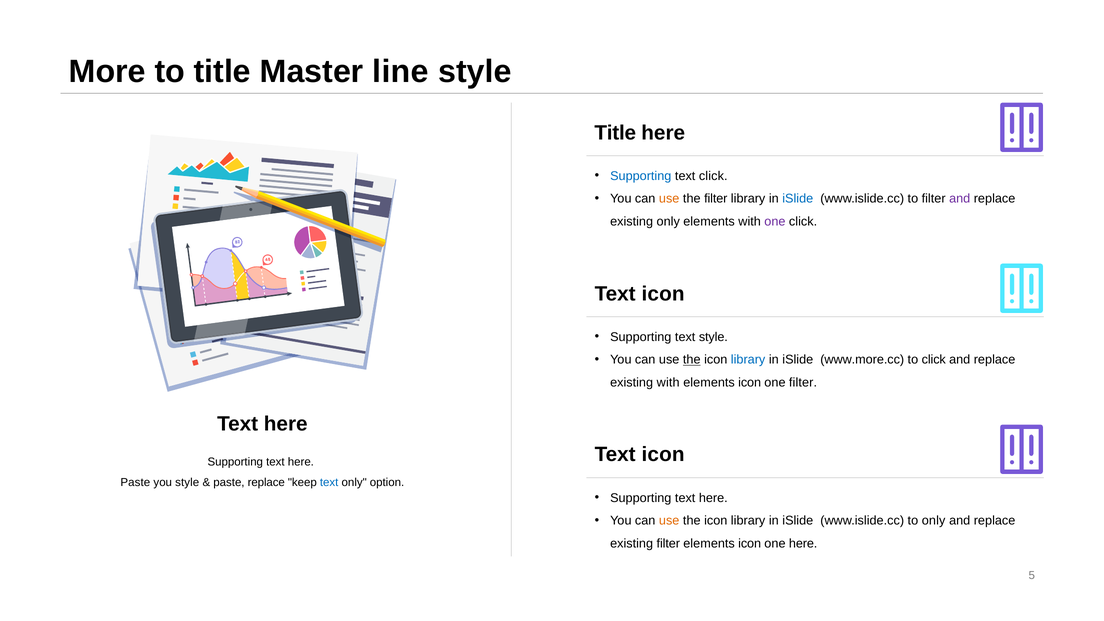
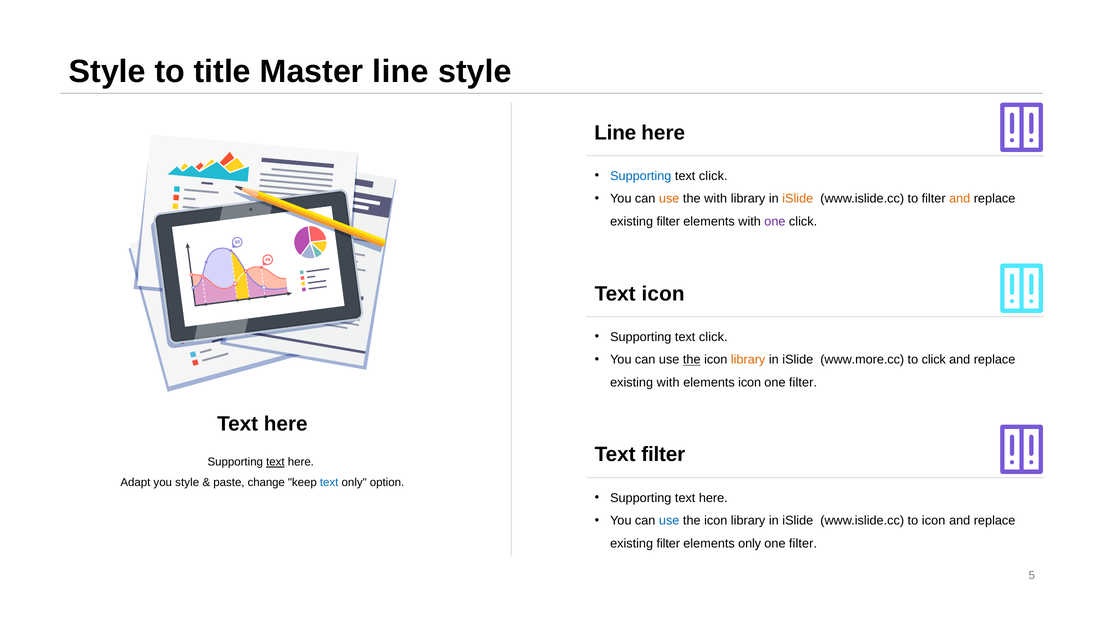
More: More -> Style (107, 71)
Title: Title -> Line (615, 133)
the filter: filter -> with (716, 199)
iSlide colour: blue -> orange (798, 199)
and colour: purple -> orange (960, 199)
only: only -> filter (668, 222)
style: style -> click (713, 337)
library colour: blue -> orange (748, 360)
icon: icon -> filter (663, 455)
text underline: none -> present (275, 462)
Paste: Paste -> Adapt (135, 483)
paste replace: replace -> change (266, 483)
use colour: orange -> blue (669, 521)
to only: only -> icon (934, 521)
icon: icon -> only (750, 544)
here: here -> filter (803, 544)
